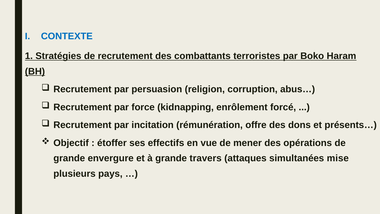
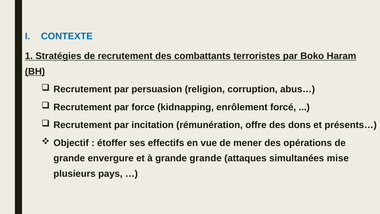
grande travers: travers -> grande (206, 158)
